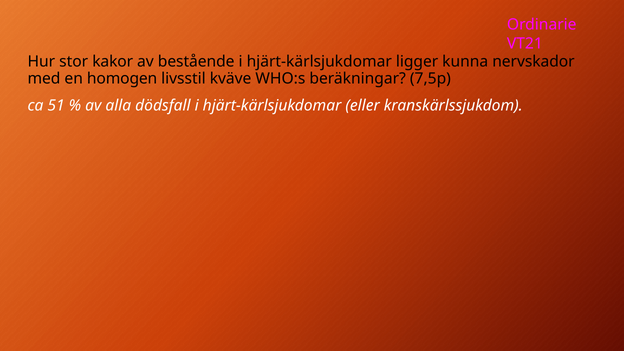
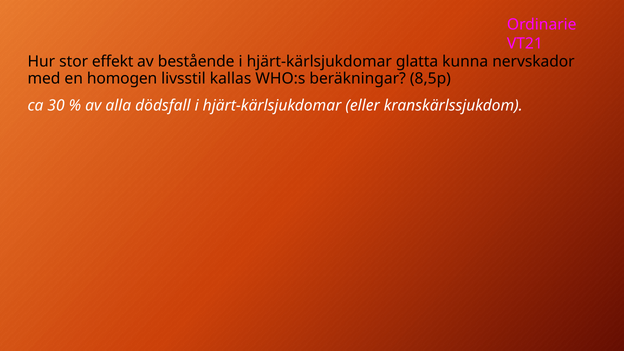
kakor: kakor -> effekt (113, 62)
ligger: ligger -> glatta (417, 62)
kväve: kväve -> kallas (231, 78)
7,5p: 7,5p -> 8,5p (430, 78)
51: 51 -> 30 (56, 106)
